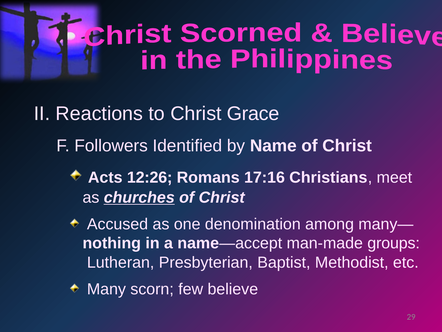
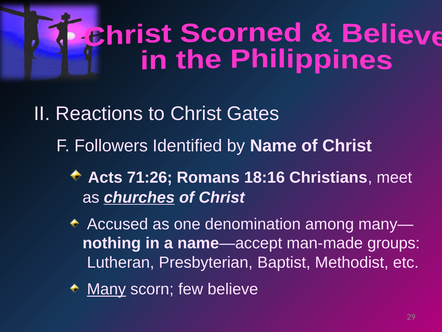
Grace: Grace -> Gates (253, 113)
12:26: 12:26 -> 71:26 (150, 177)
17:16: 17:16 -> 18:16 (264, 177)
Many underline: none -> present (106, 289)
